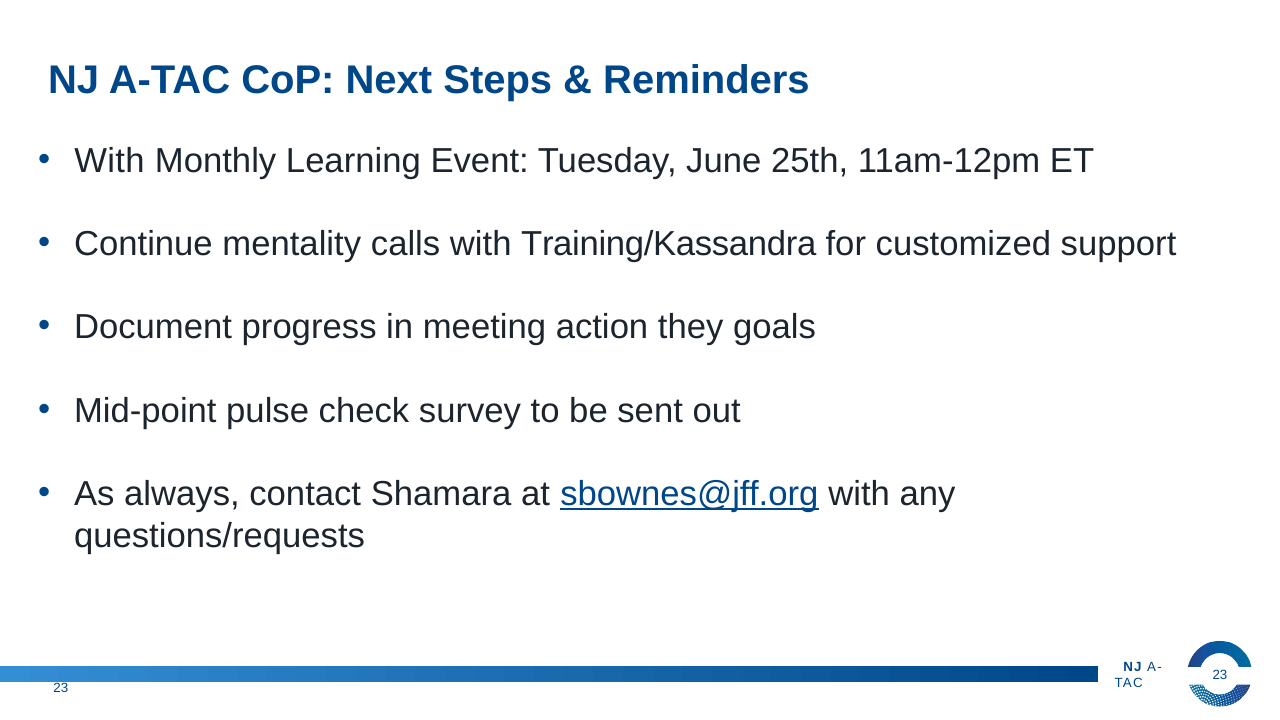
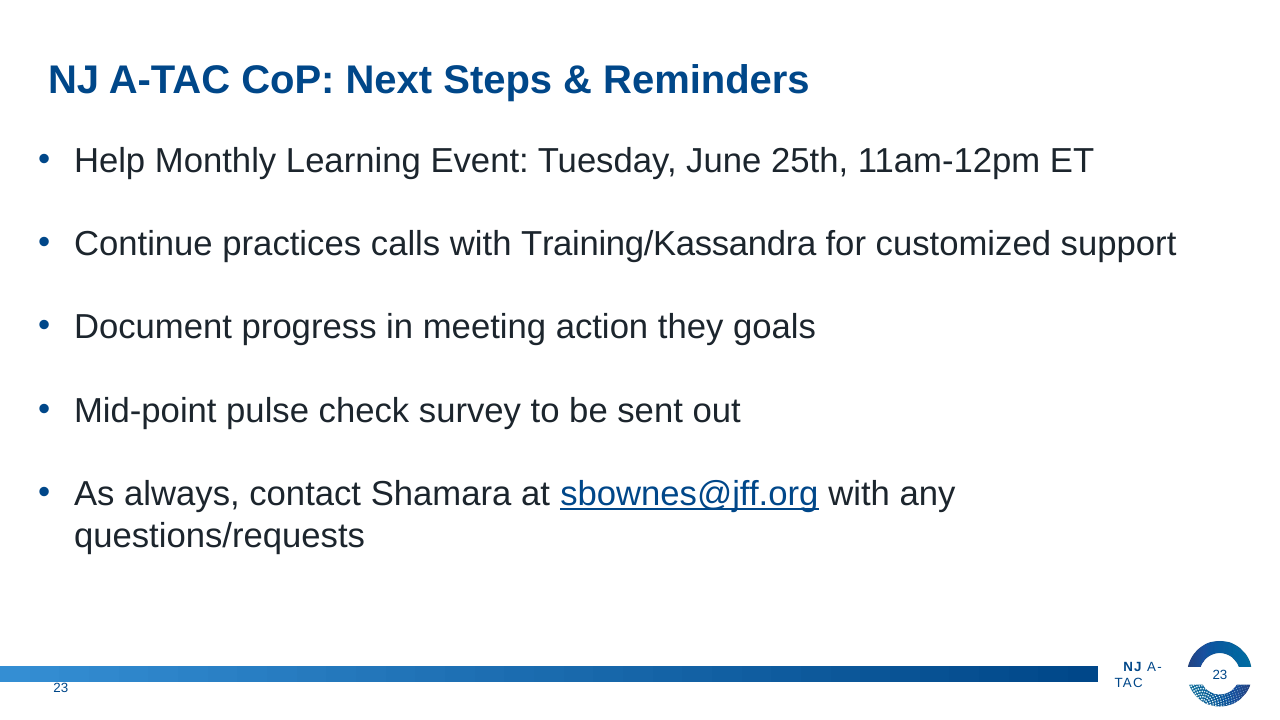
With: With -> Help (110, 161)
mentality: mentality -> practices (292, 244)
